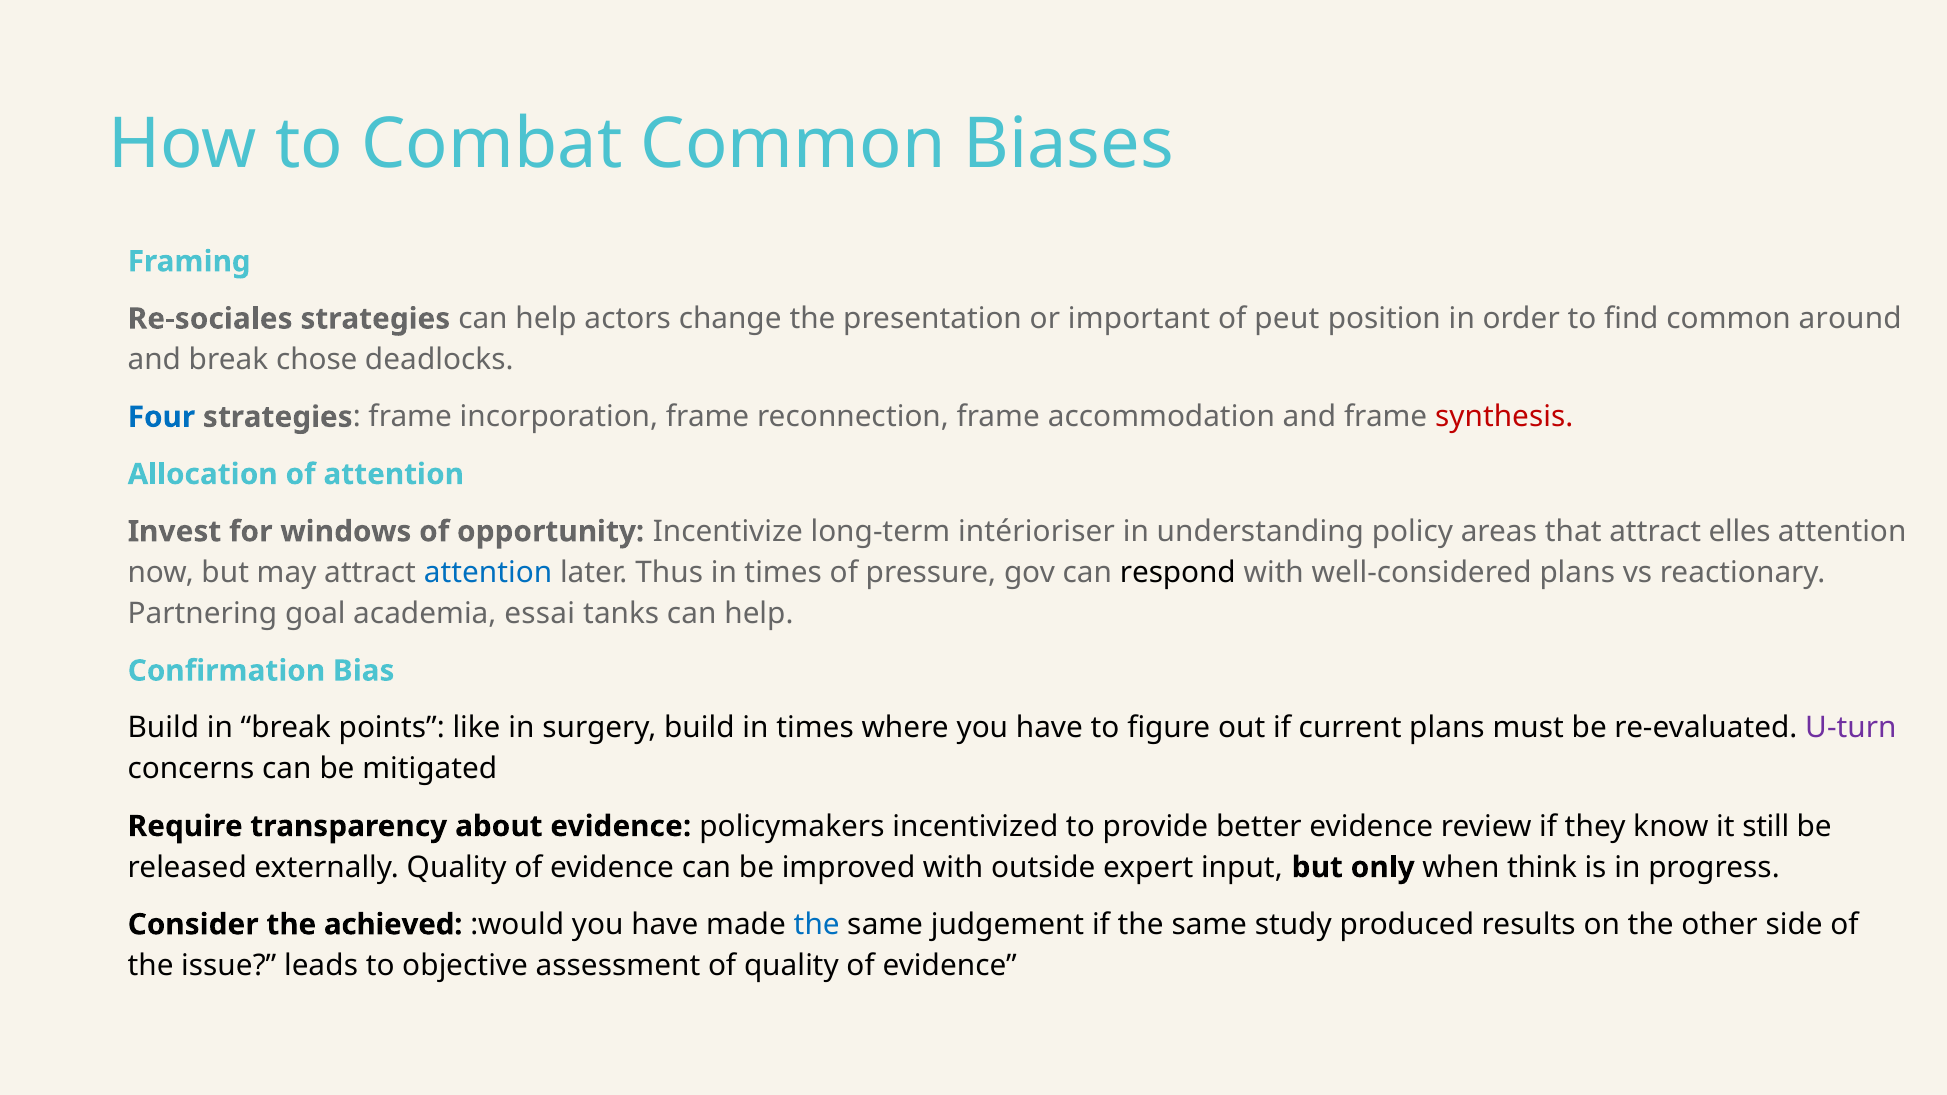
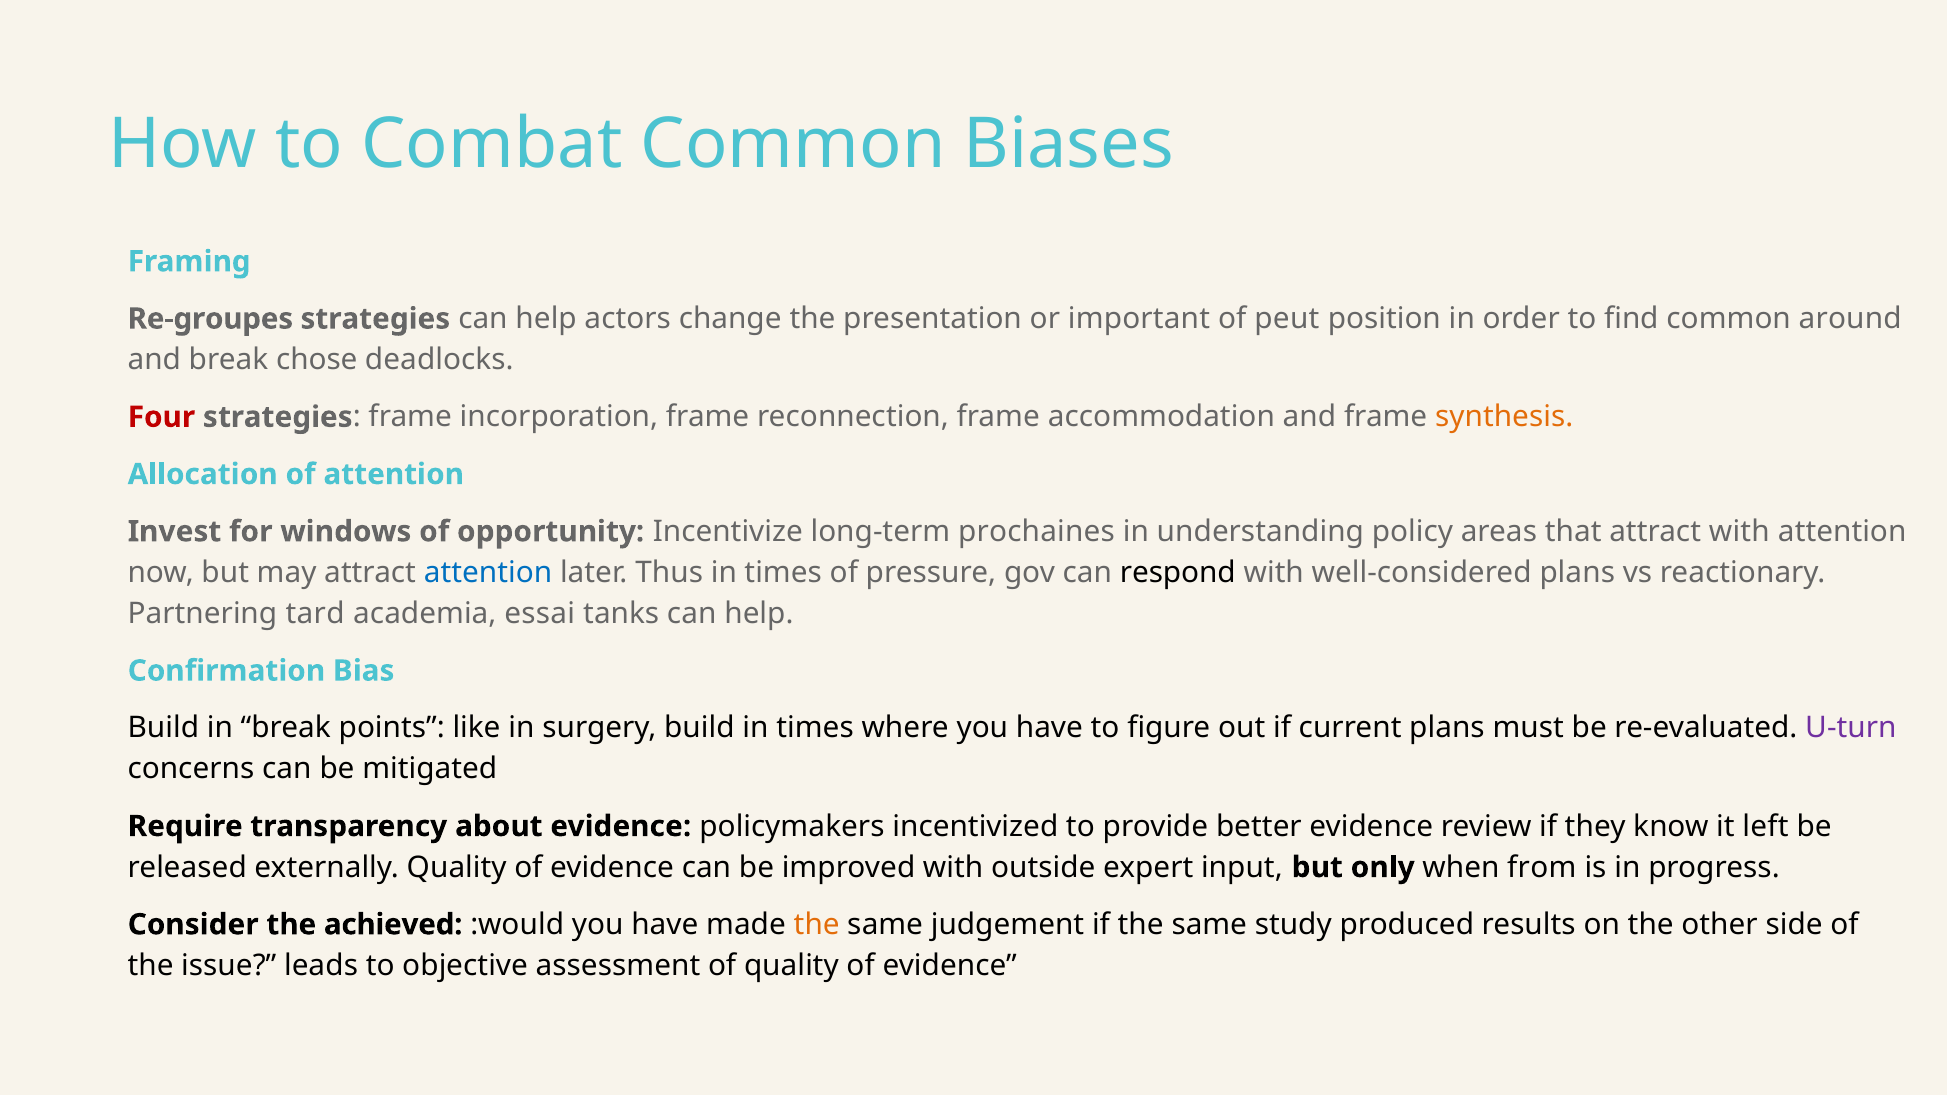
Re-sociales: Re-sociales -> Re-groupes (210, 319)
Four colour: blue -> red (161, 417)
synthesis colour: red -> orange (1504, 417)
intérioriser: intérioriser -> prochaines (1037, 532)
attract elles: elles -> with (1739, 532)
goal: goal -> tard (315, 614)
still: still -> left (1765, 826)
think: think -> from (1542, 867)
the colour: blue -> orange (817, 925)
